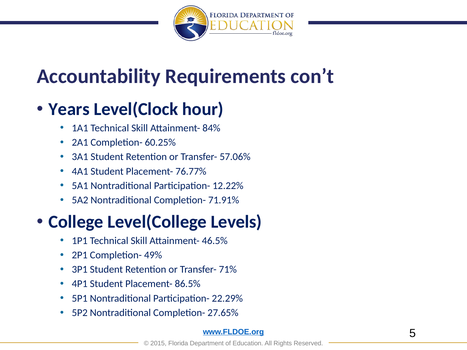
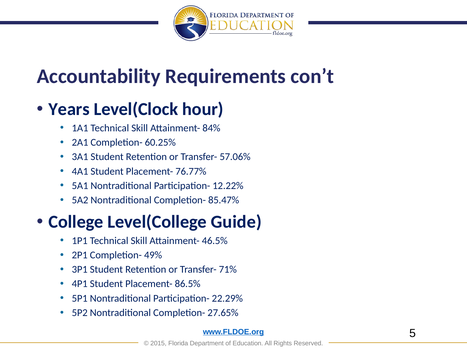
71.91%: 71.91% -> 85.47% (224, 200)
Levels: Levels -> Guide (236, 222)
